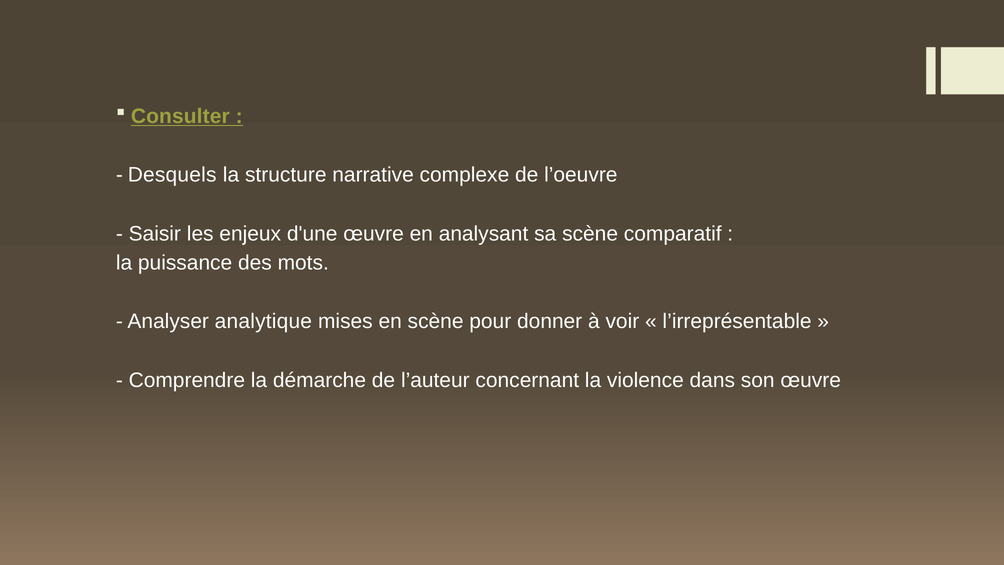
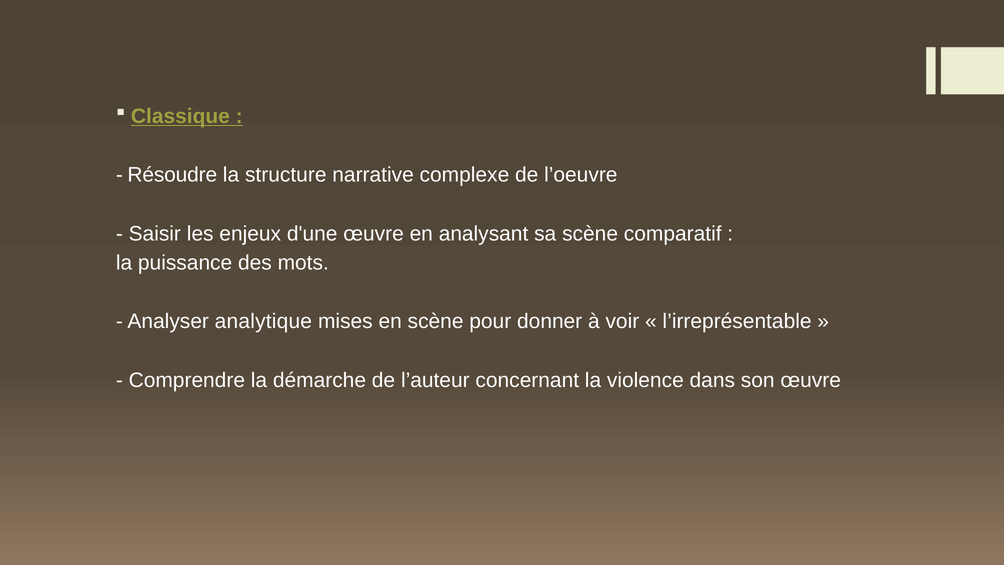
Consulter: Consulter -> Classique (180, 116)
Desquels: Desquels -> Résoudre (172, 175)
